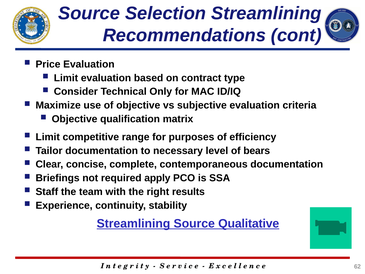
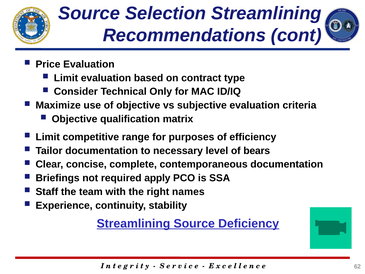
results: results -> names (188, 192)
Qualitative: Qualitative -> Deficiency (249, 223)
